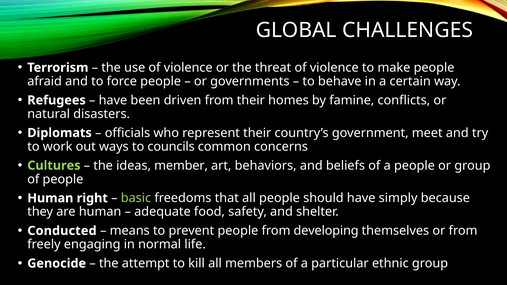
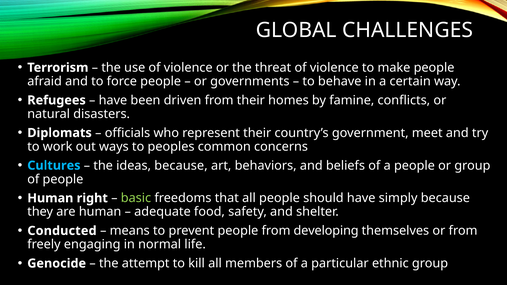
councils: councils -> peoples (171, 147)
Cultures colour: light green -> light blue (54, 166)
ideas member: member -> because (181, 166)
